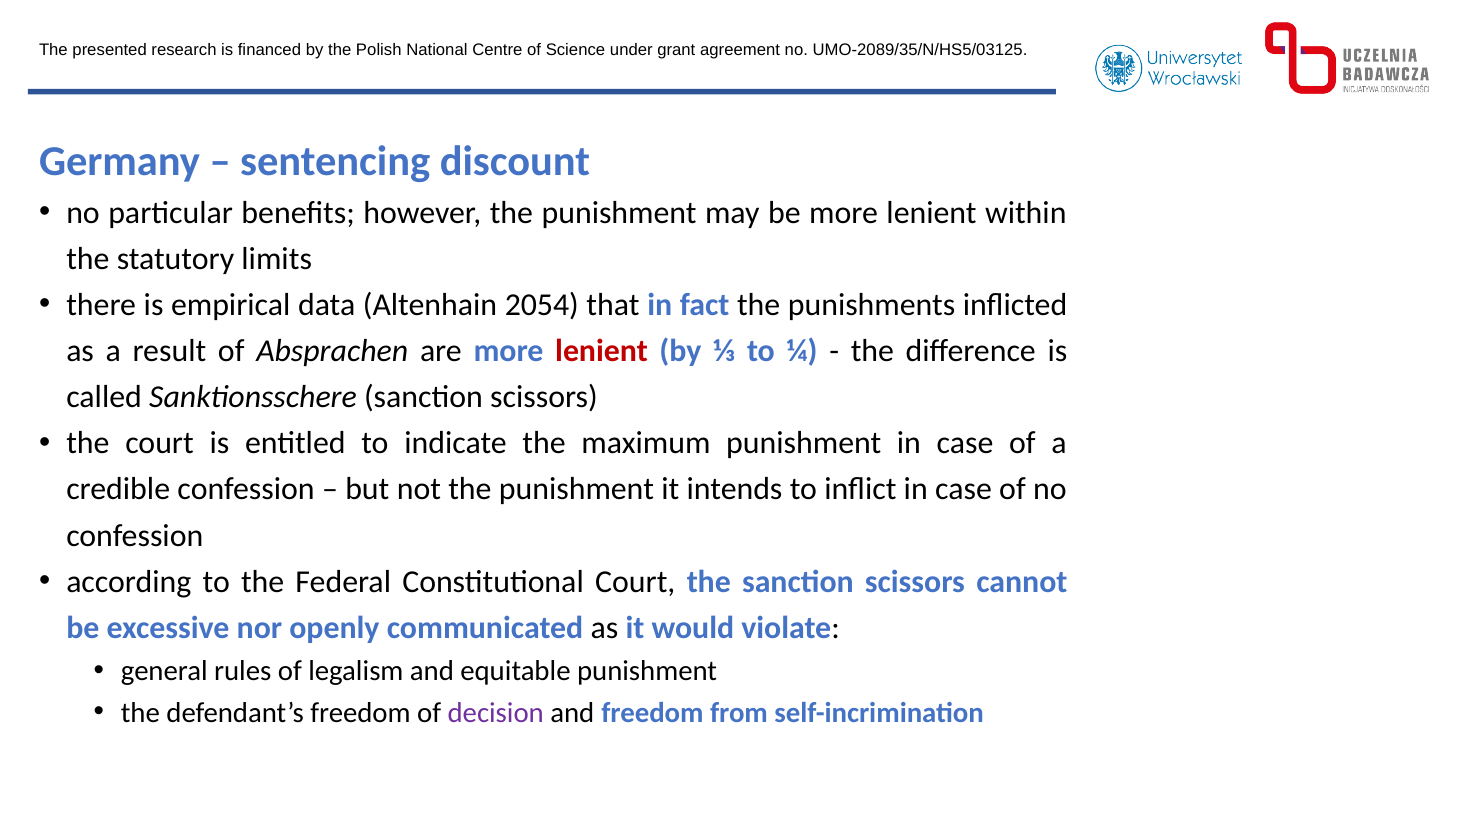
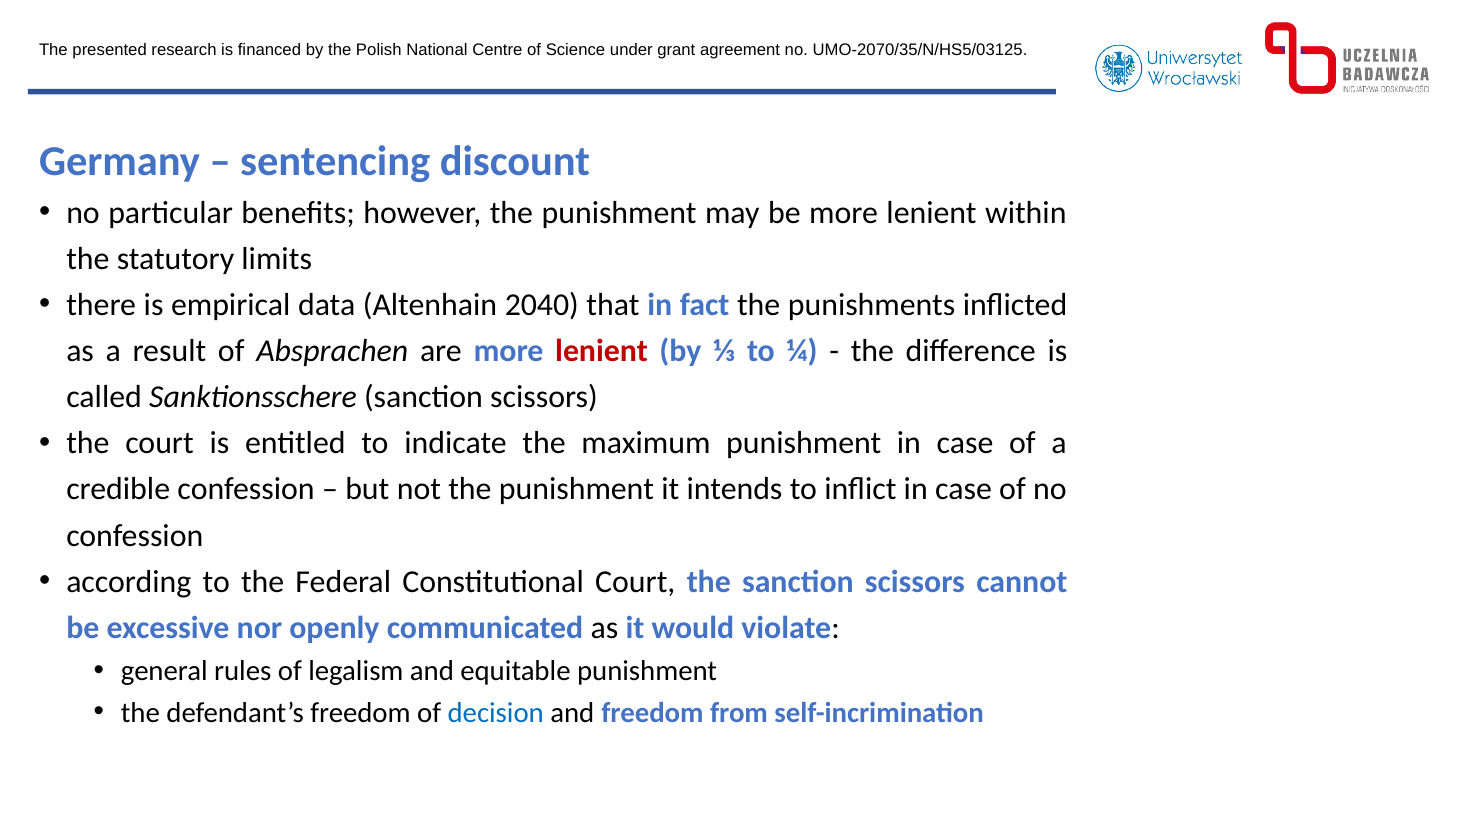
UMO-2089/35/N/HS5/03125: UMO-2089/35/N/HS5/03125 -> UMO-2070/35/N/HS5/03125 (920, 50)
2054: 2054 -> 2040 (542, 305)
decision colour: purple -> blue (496, 713)
